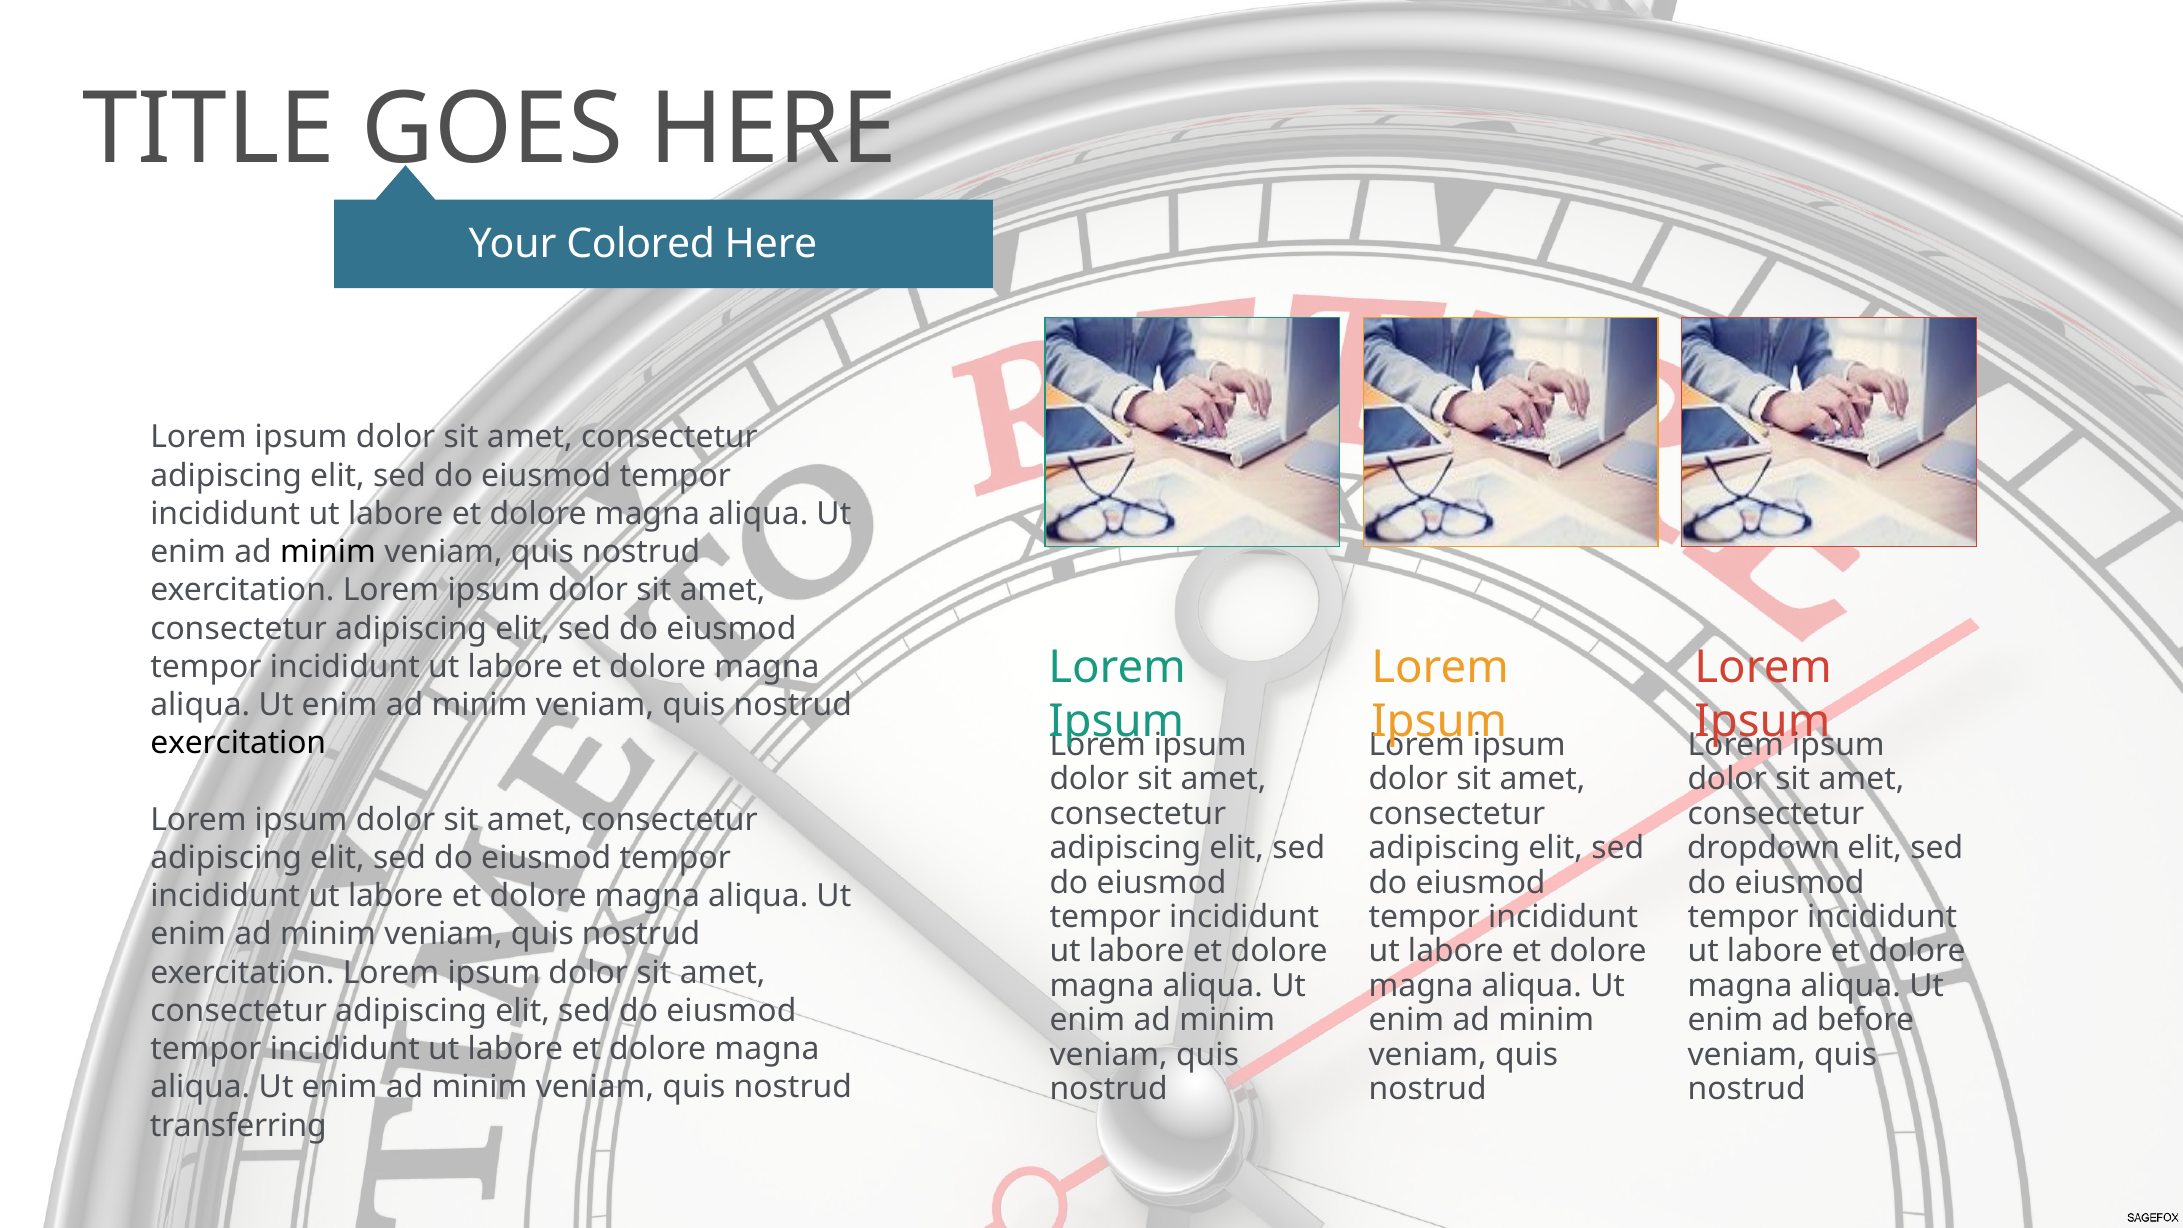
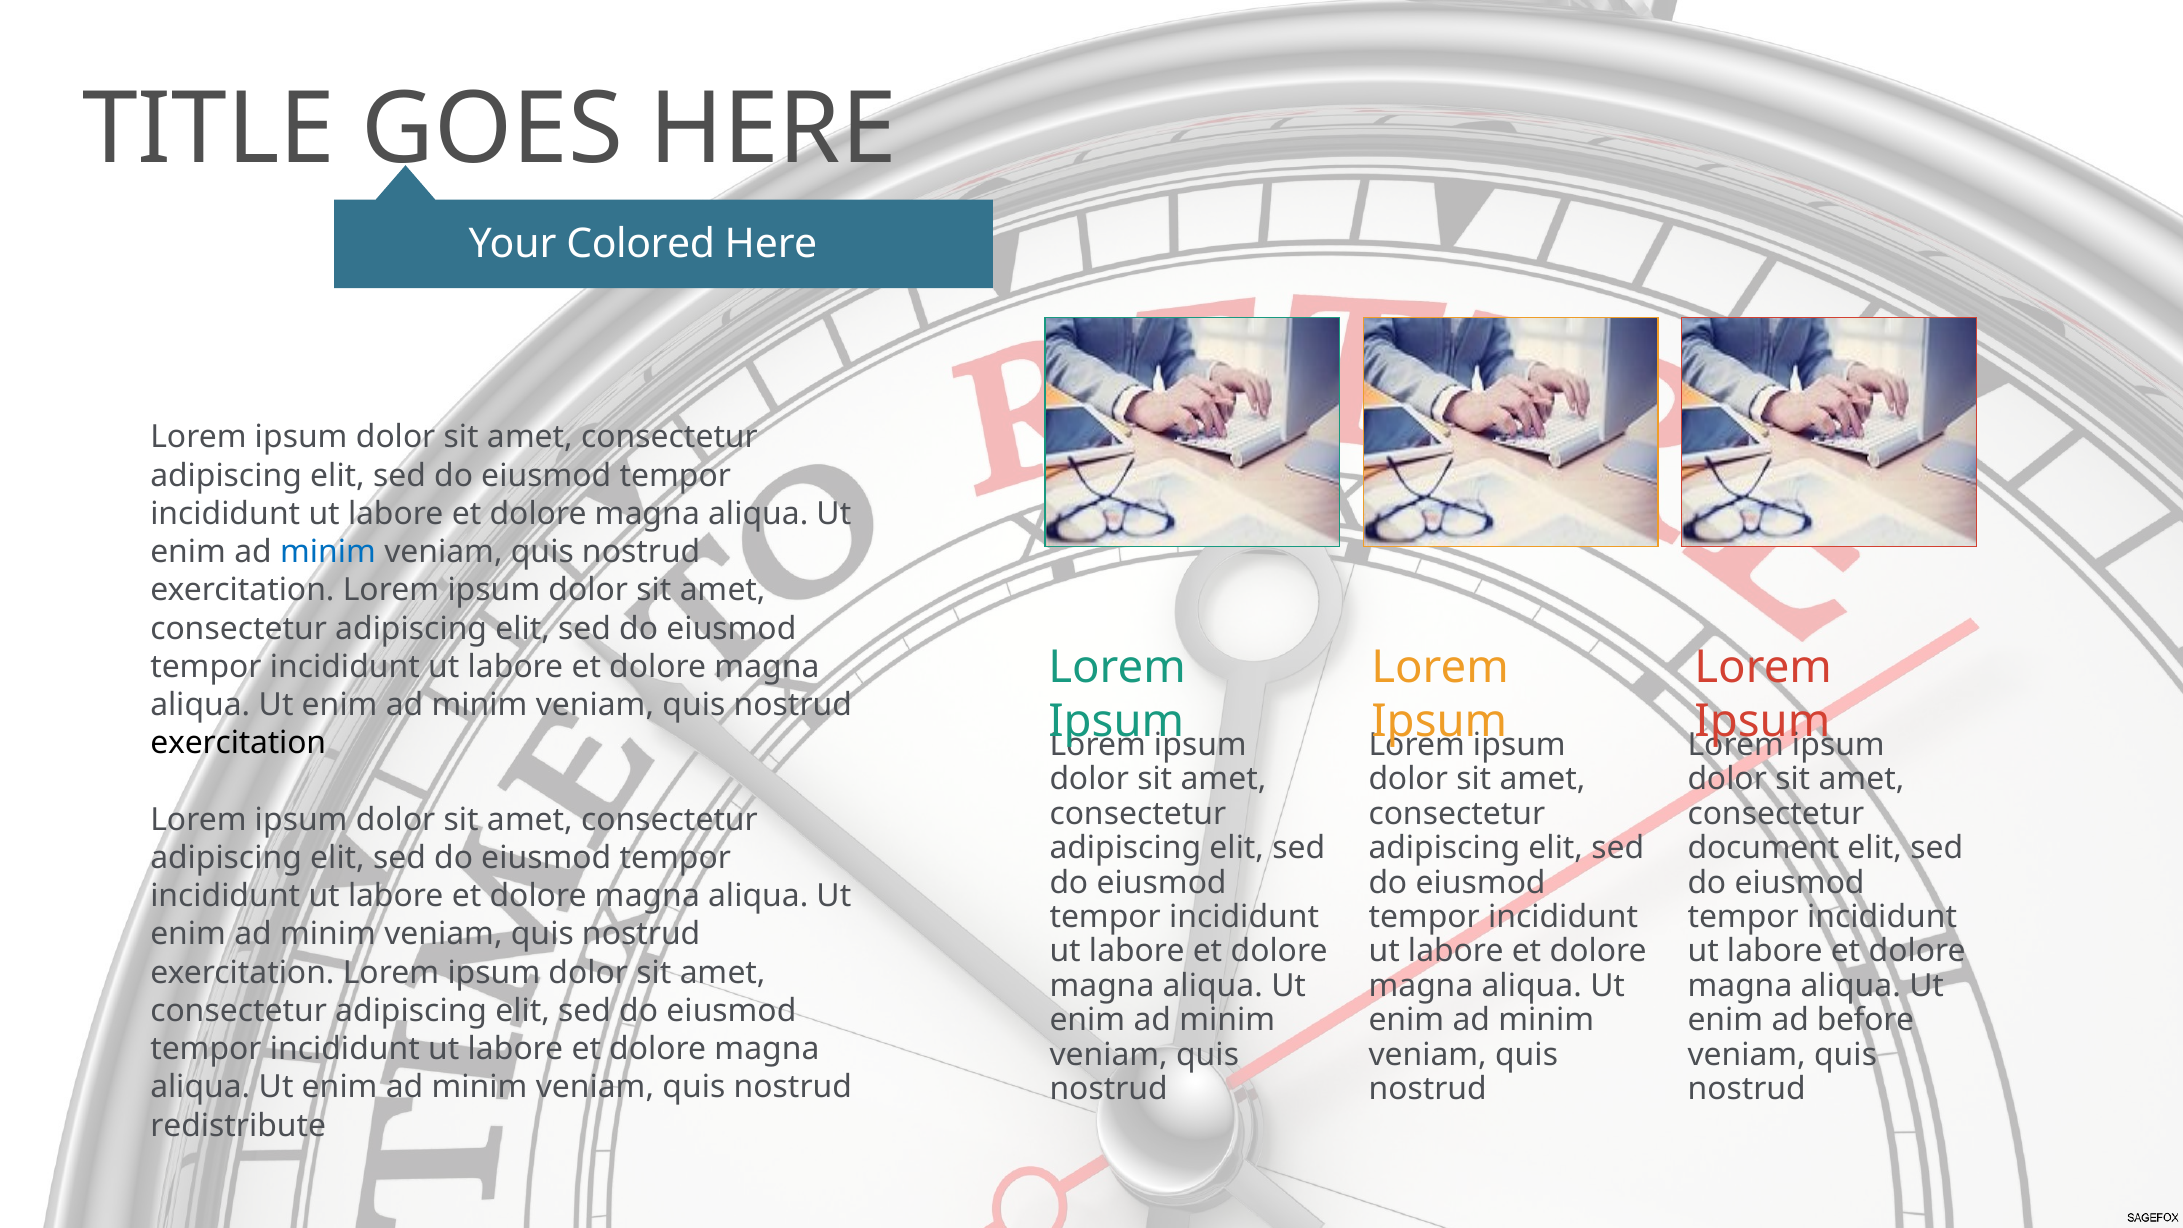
minim colour: black -> blue (328, 552)
dropdown: dropdown -> document (1763, 848)
transferring: transferring -> redistribute (238, 1125)
